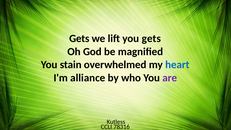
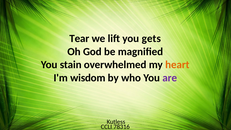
Gets: Gets -> Tear (79, 39)
heart colour: blue -> orange (177, 65)
alliance: alliance -> wisdom (88, 78)
